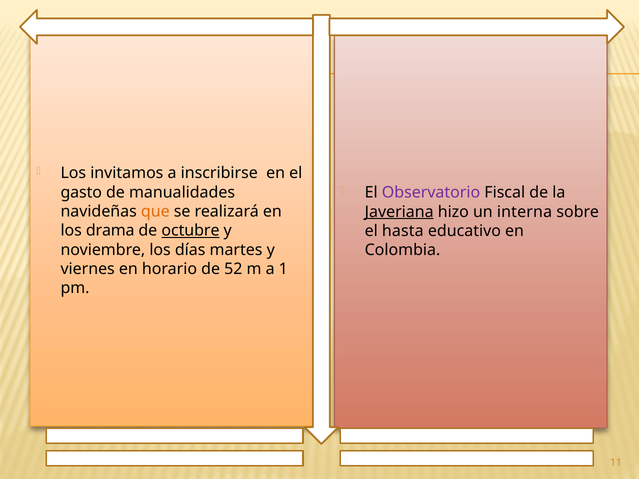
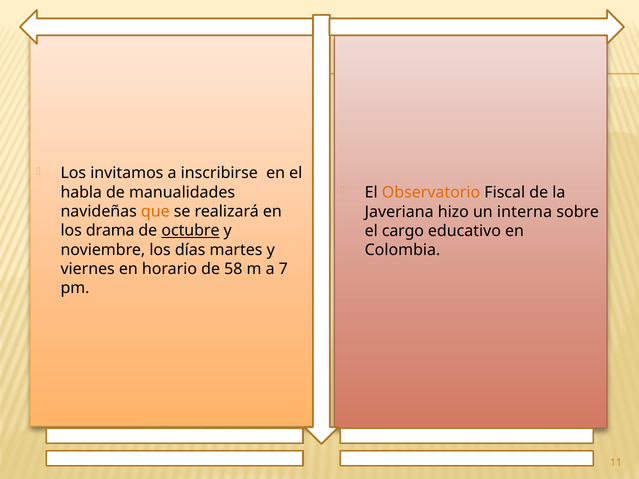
Observatorio colour: purple -> orange (431, 193)
gasto: gasto -> habla (81, 192)
Javeriana underline: present -> none (399, 212)
hasta: hasta -> cargo (403, 231)
52: 52 -> 58 (233, 269)
1: 1 -> 7 (283, 269)
